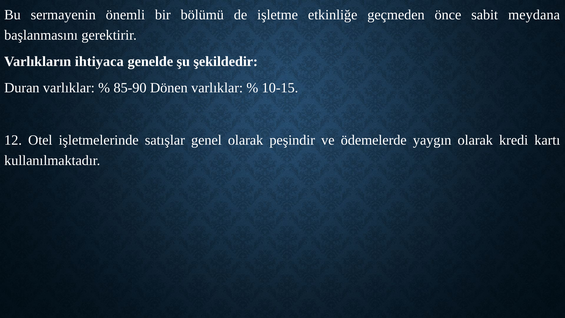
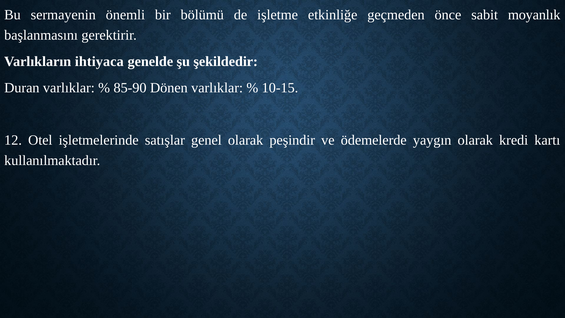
meydana: meydana -> moyanlık (534, 15)
